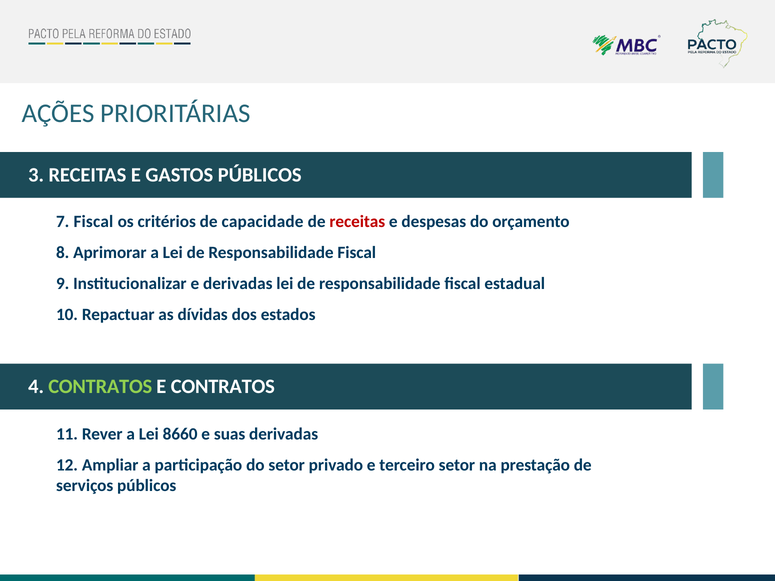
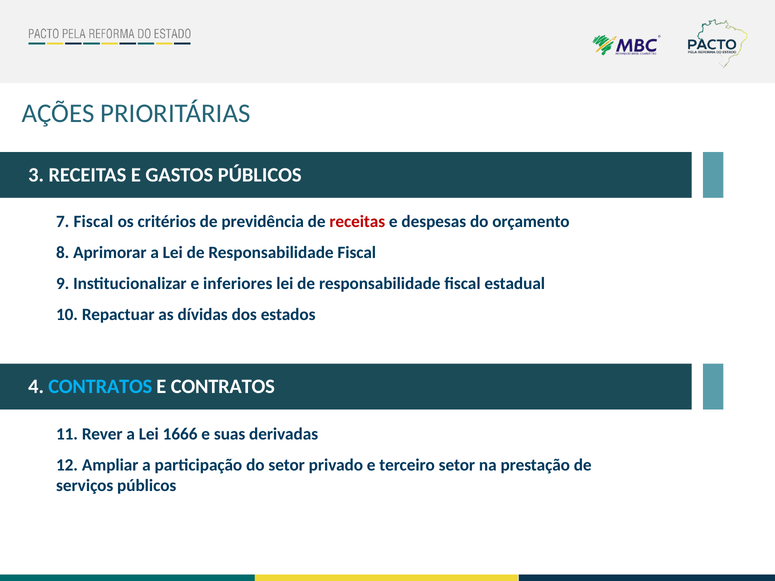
capacidade: capacidade -> previdência (263, 222)
e derivadas: derivadas -> inferiores (238, 284)
CONTRATOS colour: light green -> light blue (100, 387)
8660: 8660 -> 1666 (180, 434)
